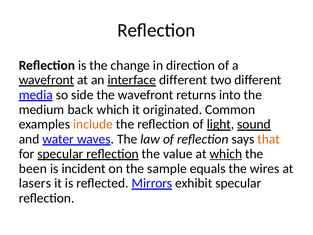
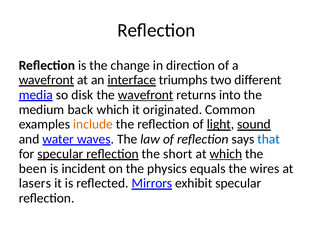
different: different -> triumphs (183, 80)
side: side -> disk (82, 95)
wavefront underline: none -> present (146, 95)
that colour: orange -> blue (269, 139)
value: value -> short (178, 154)
sample: sample -> physics (167, 169)
